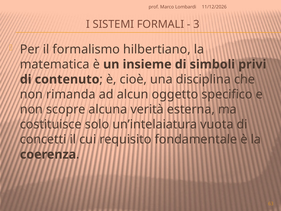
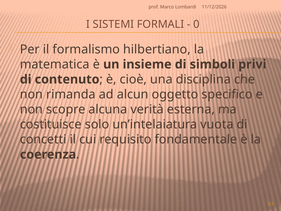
3: 3 -> 0 (196, 24)
